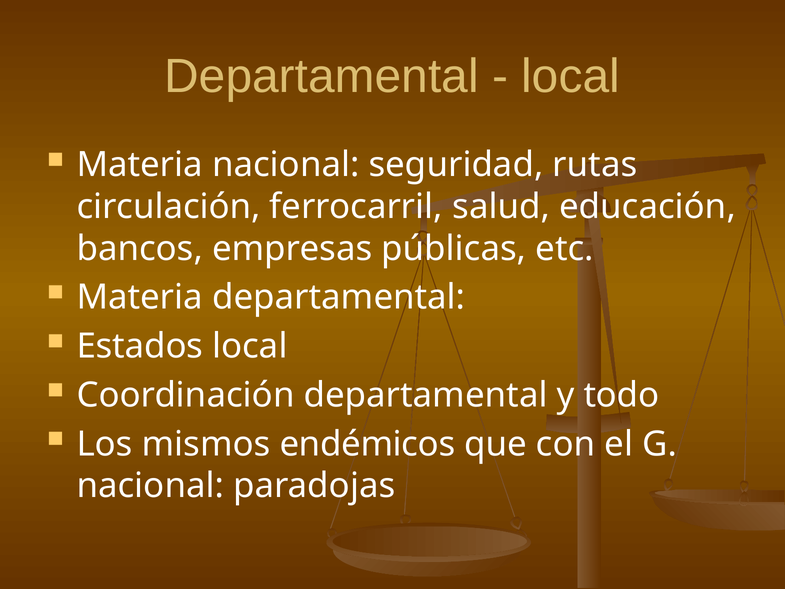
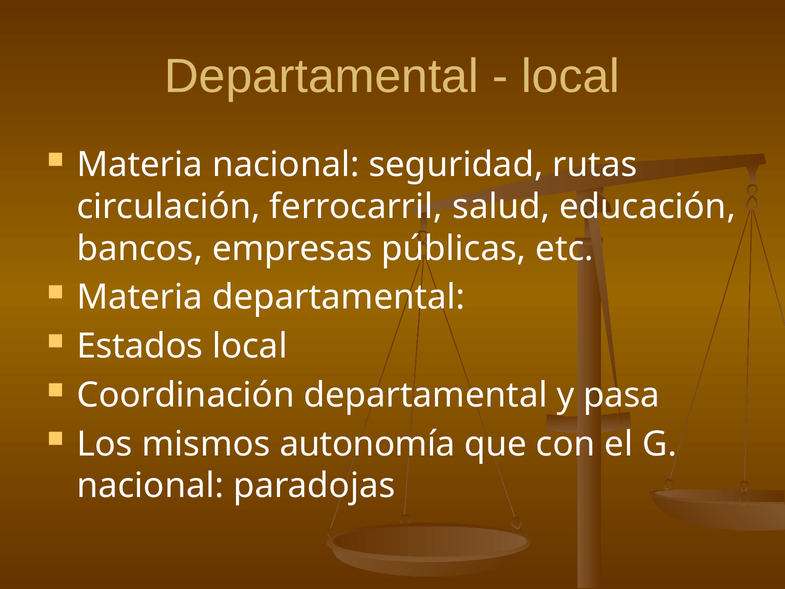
todo: todo -> pasa (621, 395)
endémicos: endémicos -> autonomía (367, 444)
